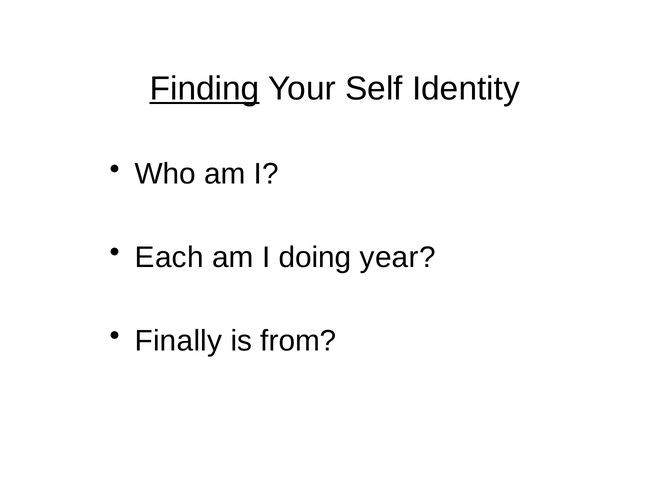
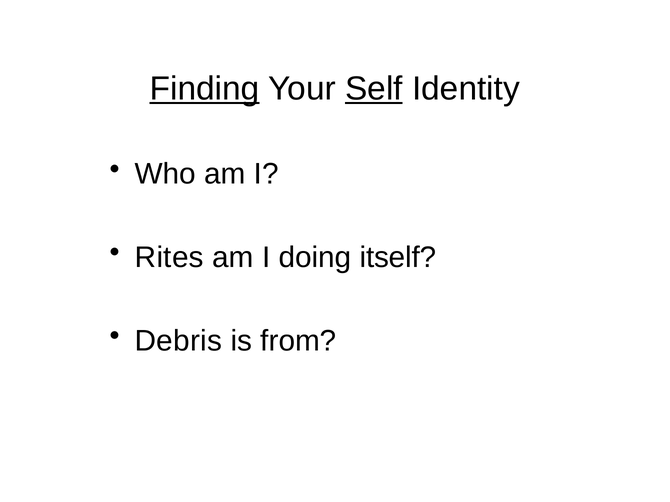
Self underline: none -> present (374, 89)
Each: Each -> Rites (169, 258)
year: year -> itself (398, 258)
Finally: Finally -> Debris (178, 341)
